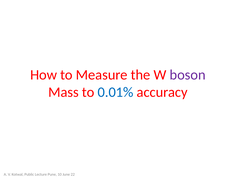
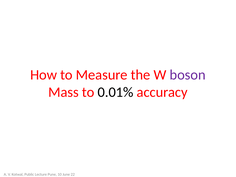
0.01% colour: blue -> black (115, 92)
